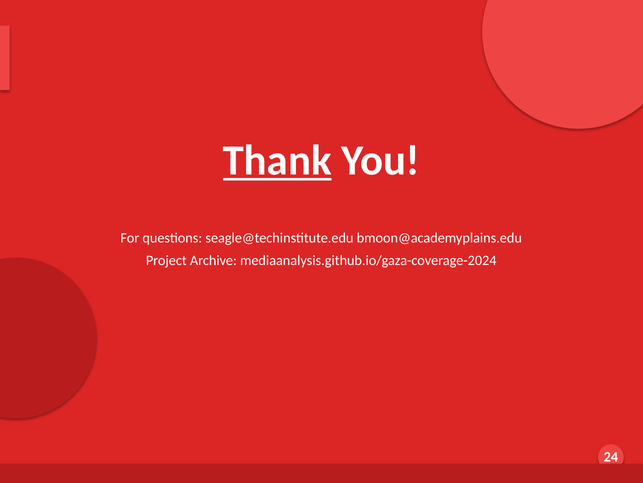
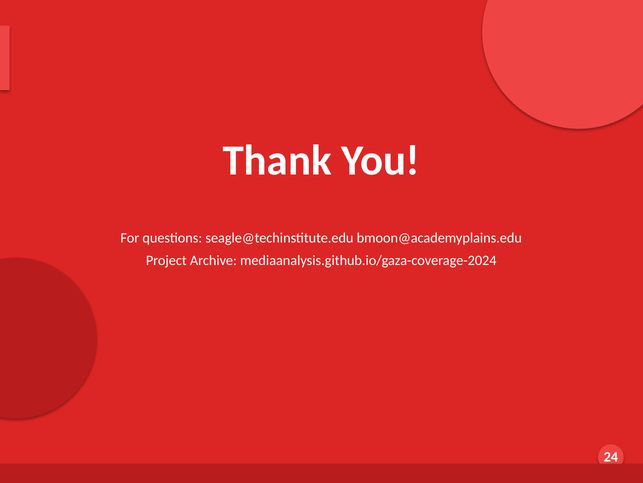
Thank underline: present -> none (277, 160)
